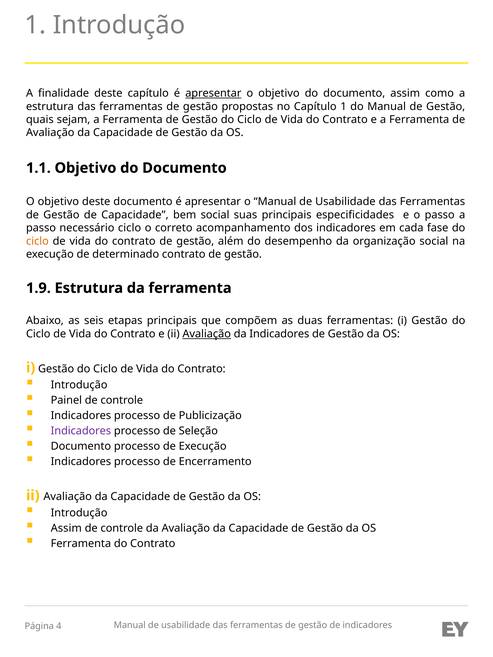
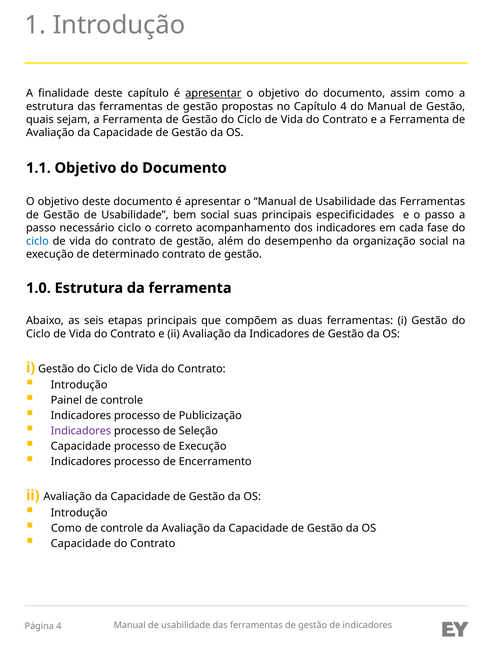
Capítulo 1: 1 -> 4 (343, 106)
Gestão de Capacidade: Capacidade -> Usabilidade (135, 215)
ciclo colour: orange -> blue (37, 241)
1.9: 1.9 -> 1.0 (38, 288)
Avaliação underline: present -> none (207, 334)
Documento: Documento -> Capacidade (81, 447)
Assim: Assim -> Como (66, 528)
Ferramenta: Ferramenta -> Capacidade (81, 544)
